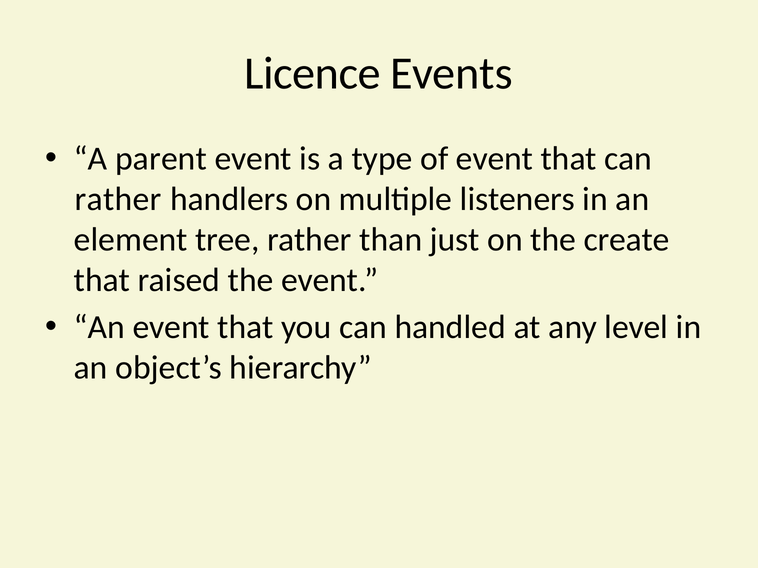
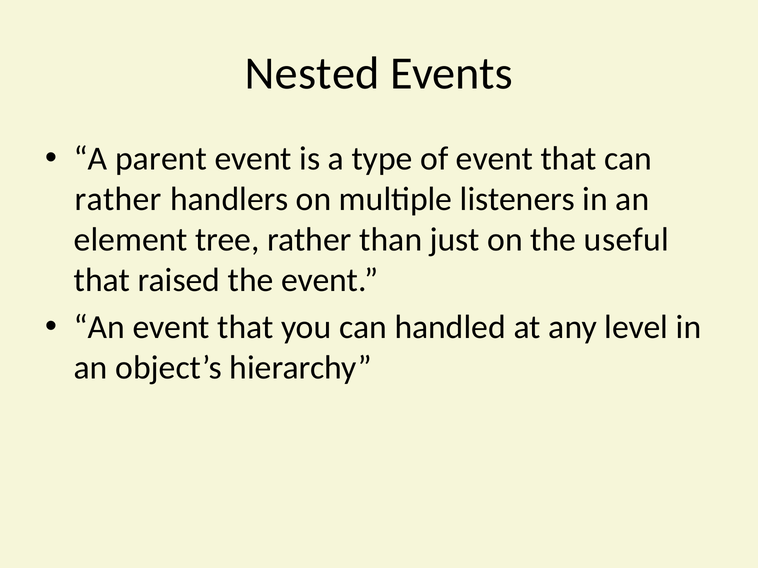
Licence: Licence -> Nested (312, 73)
create: create -> useful (626, 240)
